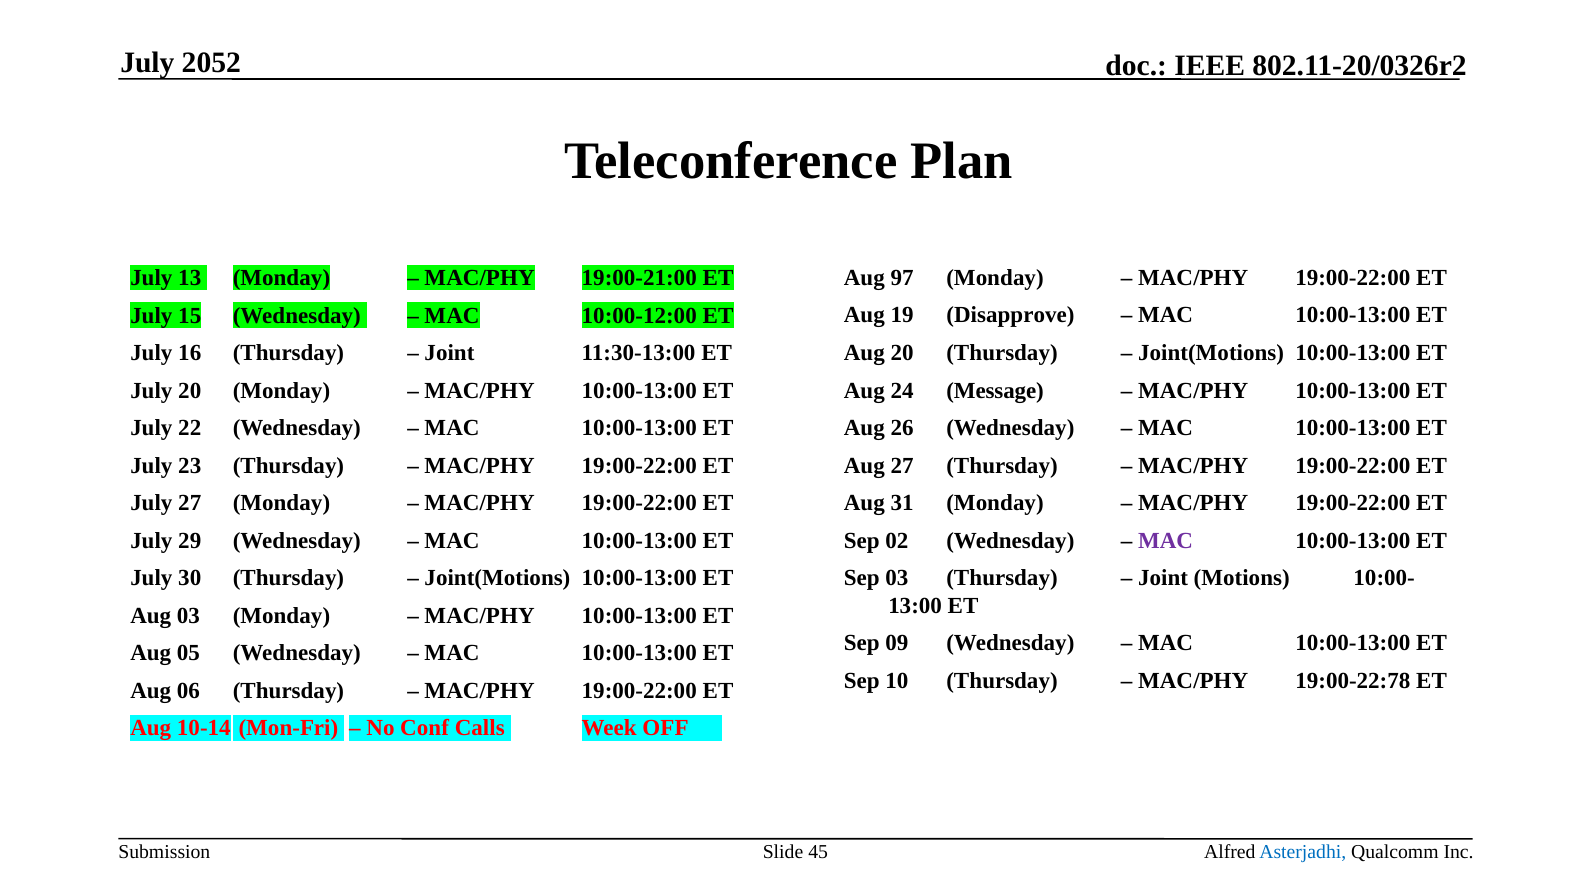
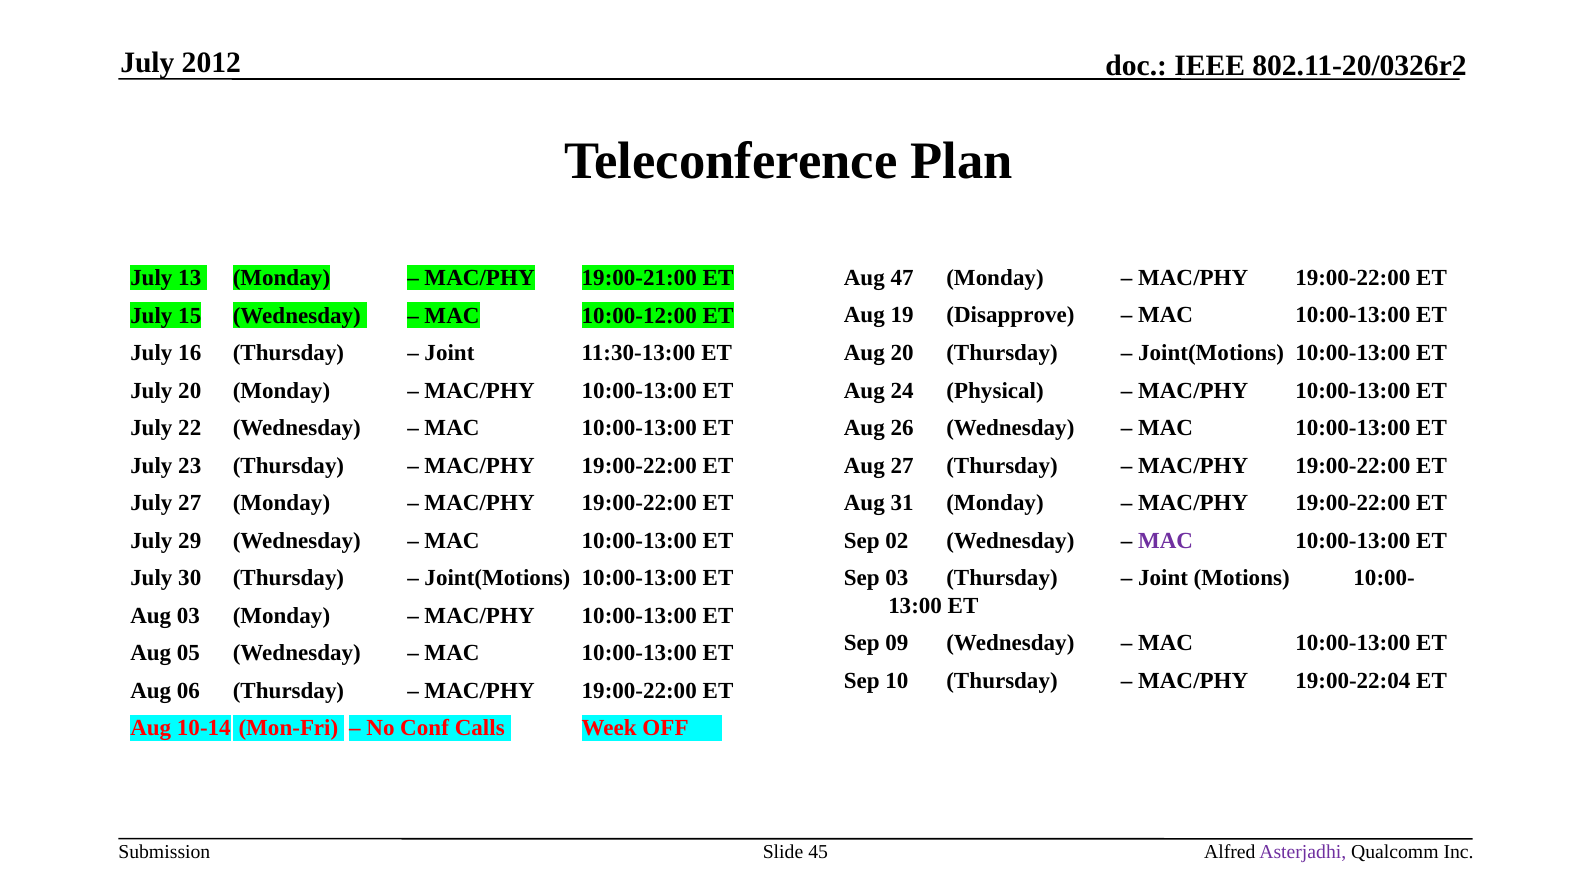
2052: 2052 -> 2012 (211, 63)
97: 97 -> 47 (902, 278)
Message: Message -> Physical (995, 390)
19:00-22:78: 19:00-22:78 -> 19:00-22:04 (1353, 680)
Asterjadhi colour: blue -> purple (1303, 851)
